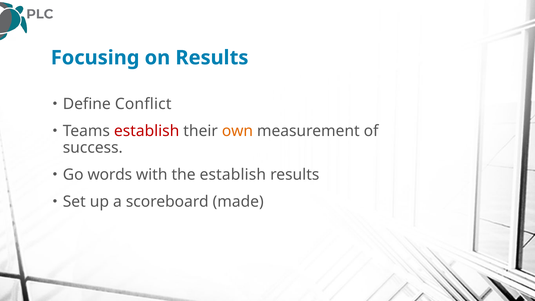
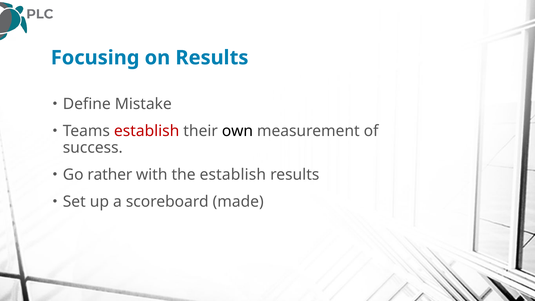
Conflict: Conflict -> Mistake (143, 104)
own colour: orange -> black (237, 131)
words: words -> rather (110, 175)
